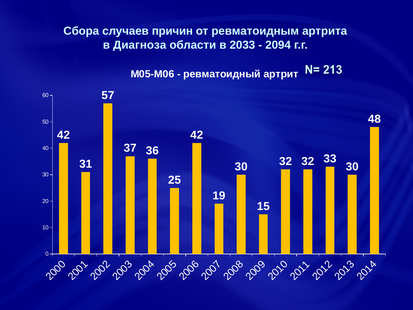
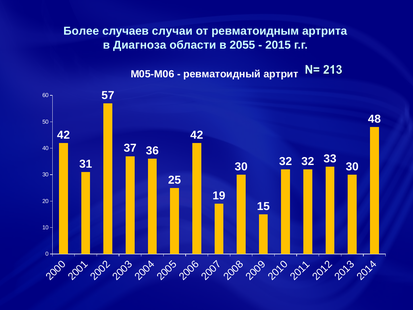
Сбора: Сбора -> Более (81, 31)
причин: причин -> случаи (172, 31)
2033: 2033 -> 2055 (242, 45)
2094: 2094 -> 2015 (278, 45)
